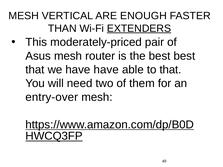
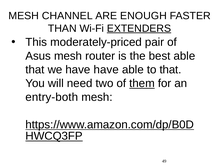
VERTICAL: VERTICAL -> CHANNEL (67, 16)
best best: best -> able (184, 56)
them underline: none -> present (142, 84)
entry-over: entry-over -> entry-both (52, 97)
